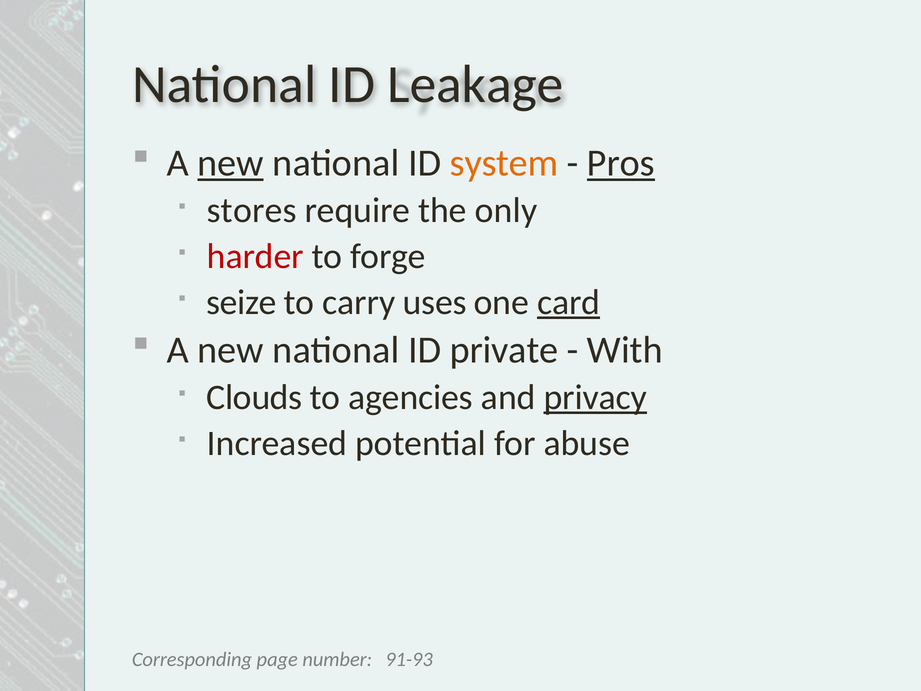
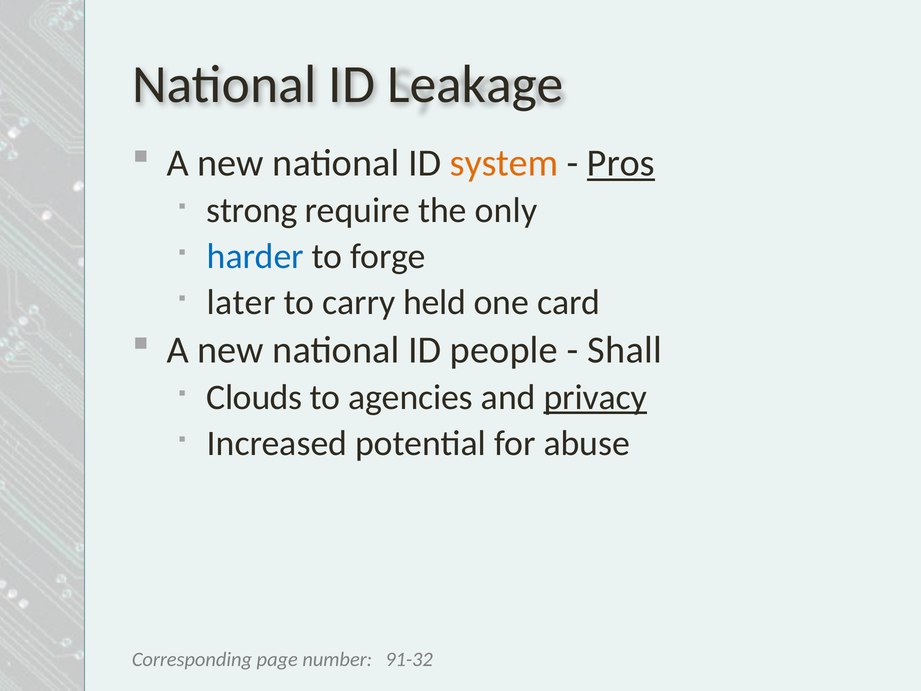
new underline: present -> none (231, 163)
stores: stores -> strong (252, 211)
harder colour: red -> blue (255, 256)
seize: seize -> later (241, 302)
uses: uses -> held (435, 302)
card underline: present -> none (569, 302)
private: private -> people (504, 350)
With: With -> Shall (625, 350)
91-93: 91-93 -> 91-32 (409, 659)
